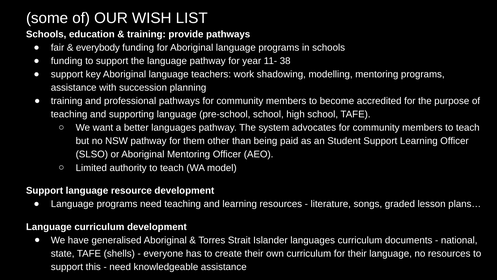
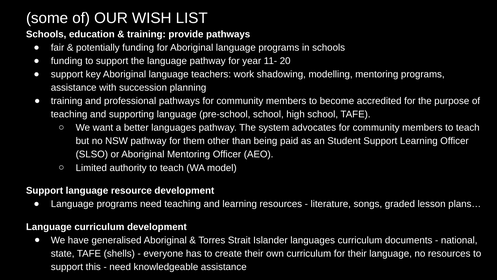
everybody: everybody -> potentially (98, 48)
38: 38 -> 20 (285, 61)
